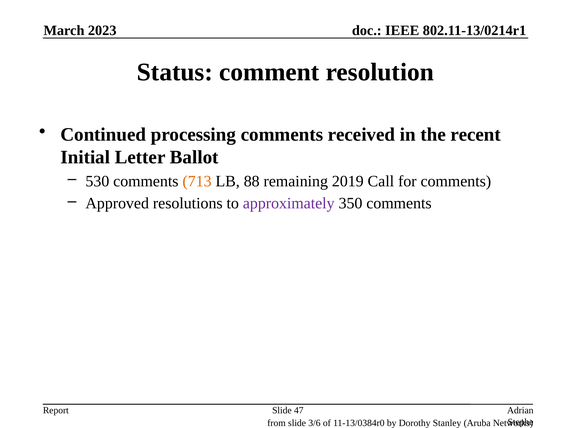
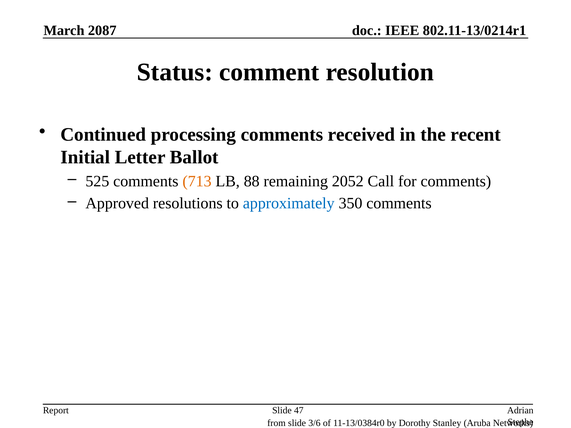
2023: 2023 -> 2087 (102, 30)
530: 530 -> 525 (97, 181)
2019: 2019 -> 2052 (348, 181)
approximately colour: purple -> blue (289, 204)
